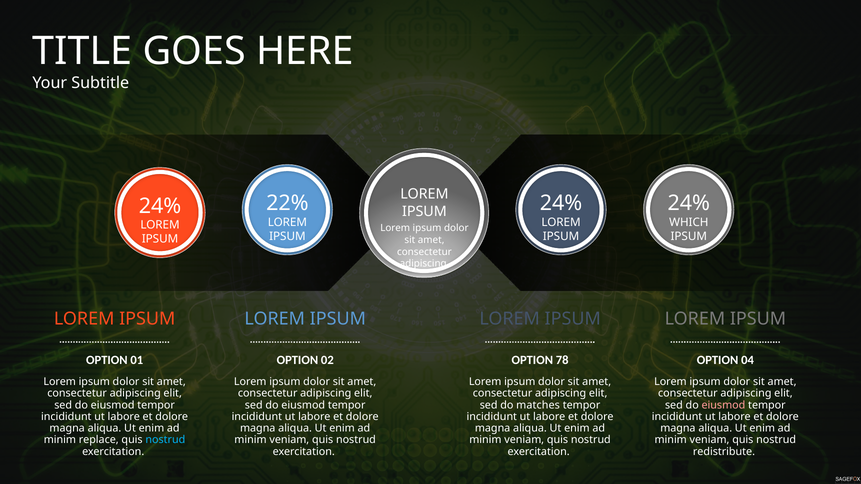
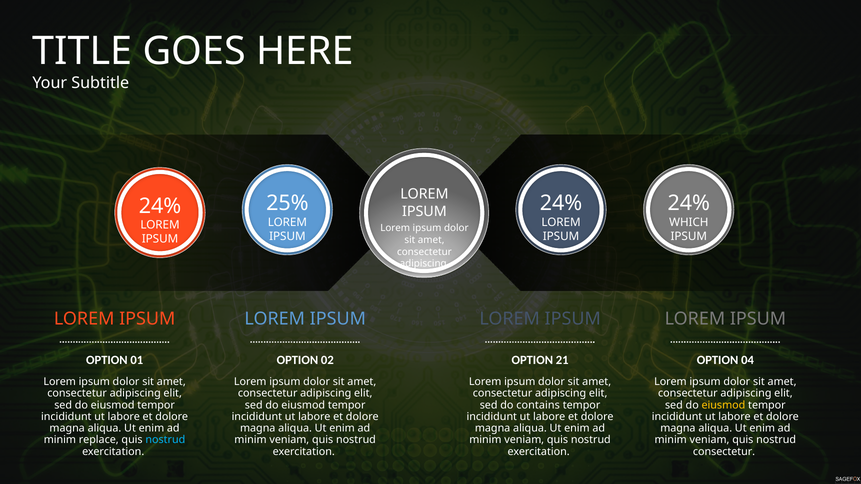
22%: 22% -> 25% (287, 203)
78: 78 -> 21 (562, 361)
matches: matches -> contains (538, 405)
eiusmod colour: pink -> yellow (723, 405)
redistribute: redistribute -> consectetur (724, 452)
